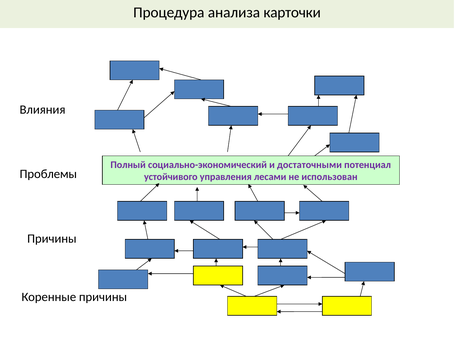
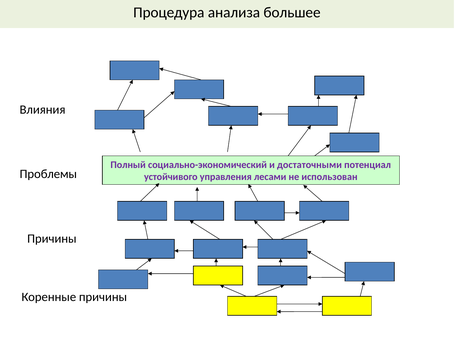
карточки: карточки -> большее (292, 12)
